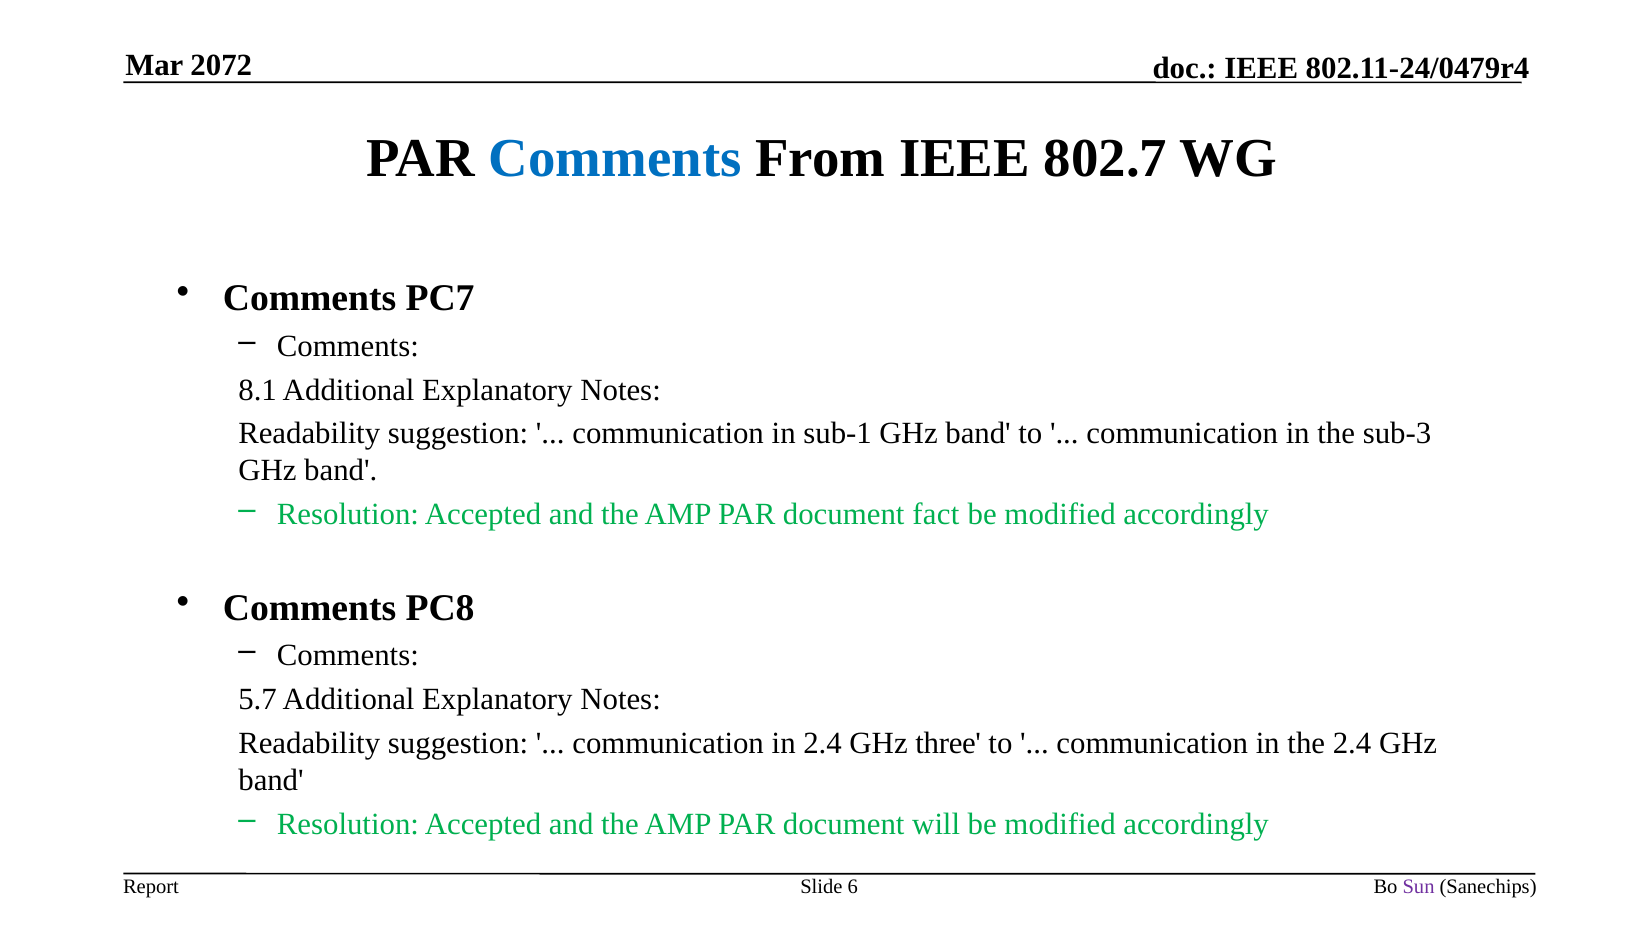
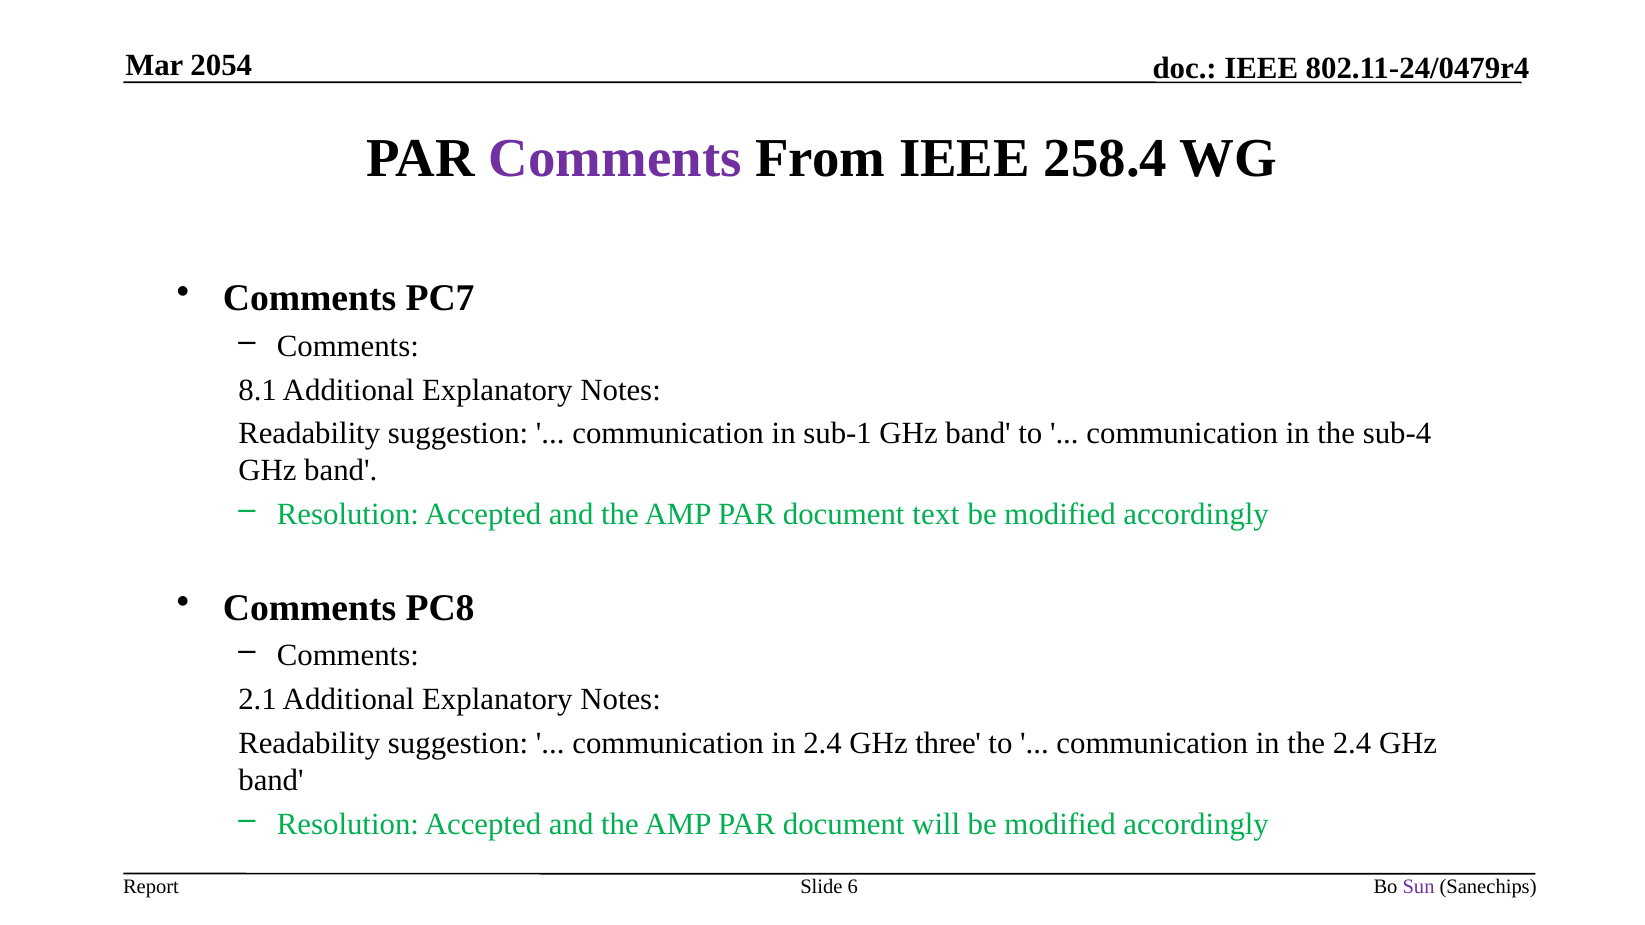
2072: 2072 -> 2054 (221, 65)
Comments colour: blue -> purple (615, 158)
802.7: 802.7 -> 258.4 (1105, 158)
sub-3: sub-3 -> sub-4 (1397, 434)
fact: fact -> text (936, 515)
5.7: 5.7 -> 2.1 (258, 700)
